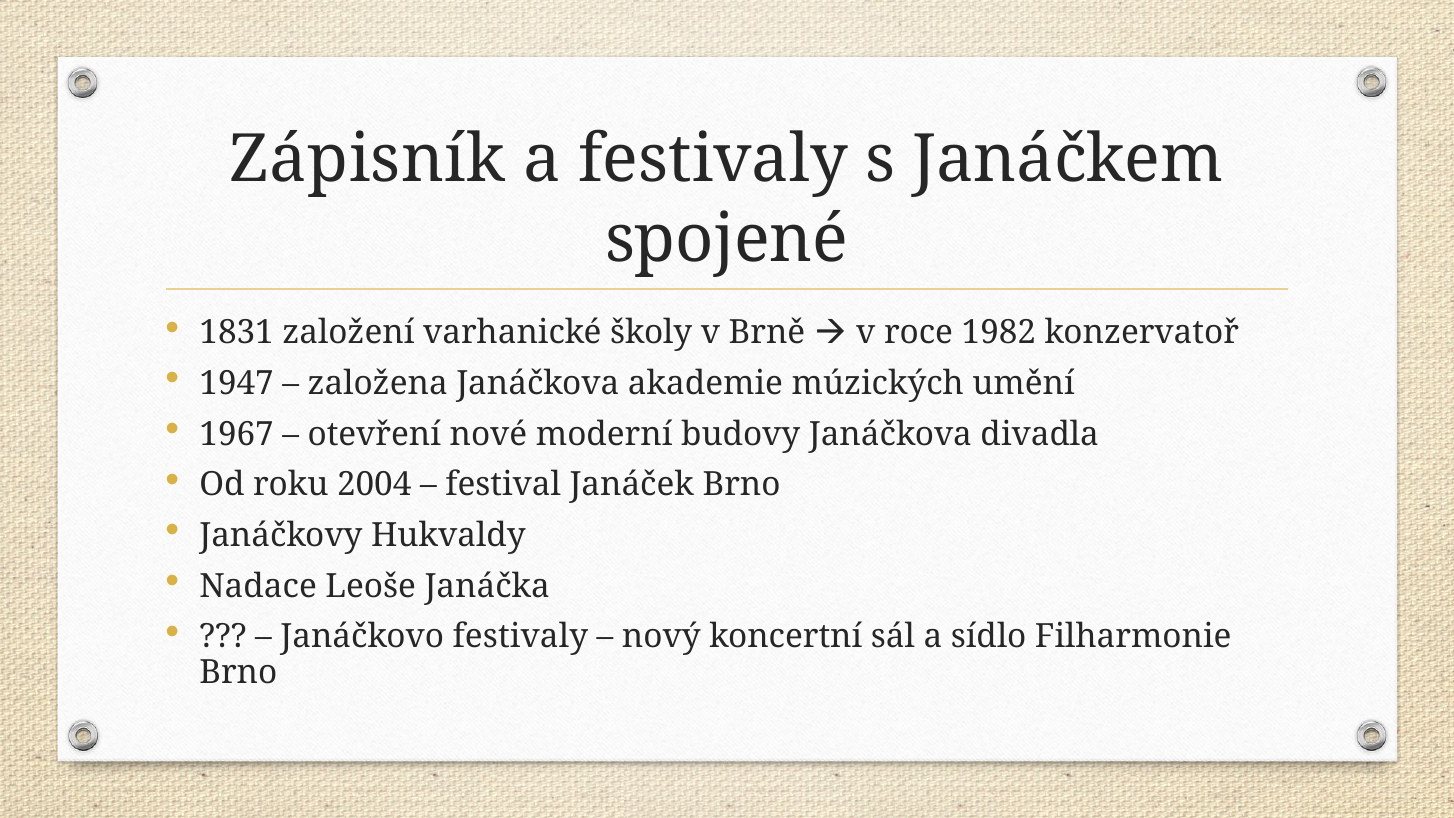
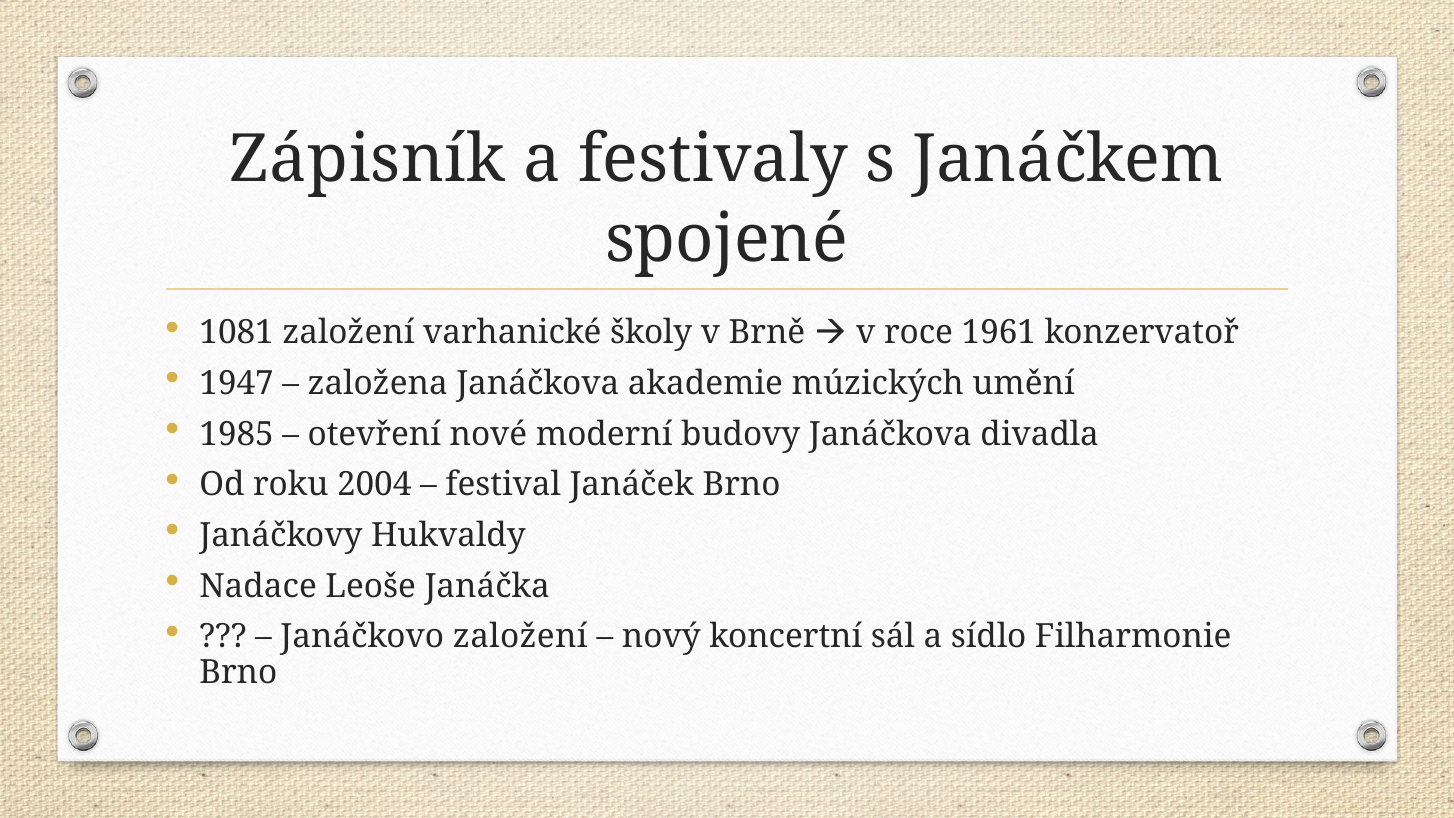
1831: 1831 -> 1081 (237, 333)
1982: 1982 -> 1961 (999, 333)
1967: 1967 -> 1985 (237, 434)
Janáčkovo festivaly: festivaly -> založení (520, 637)
